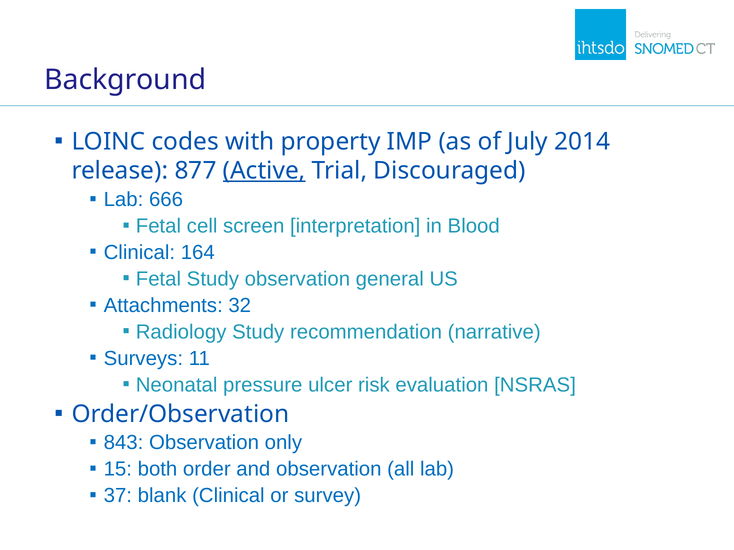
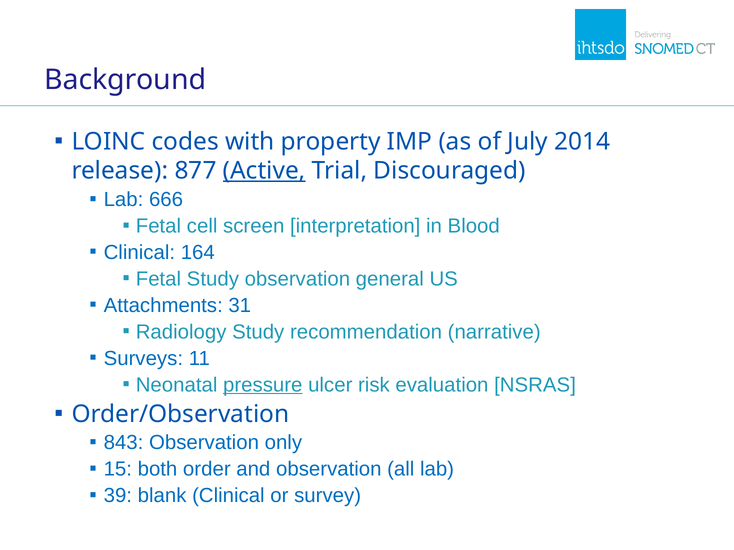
32: 32 -> 31 (240, 306)
pressure underline: none -> present (263, 385)
37: 37 -> 39 (118, 496)
